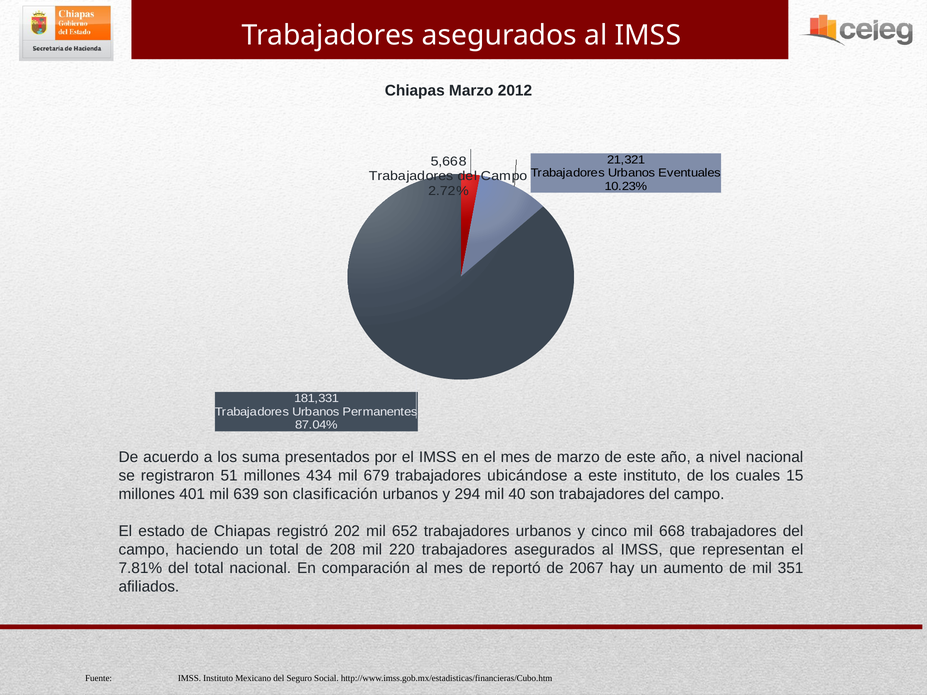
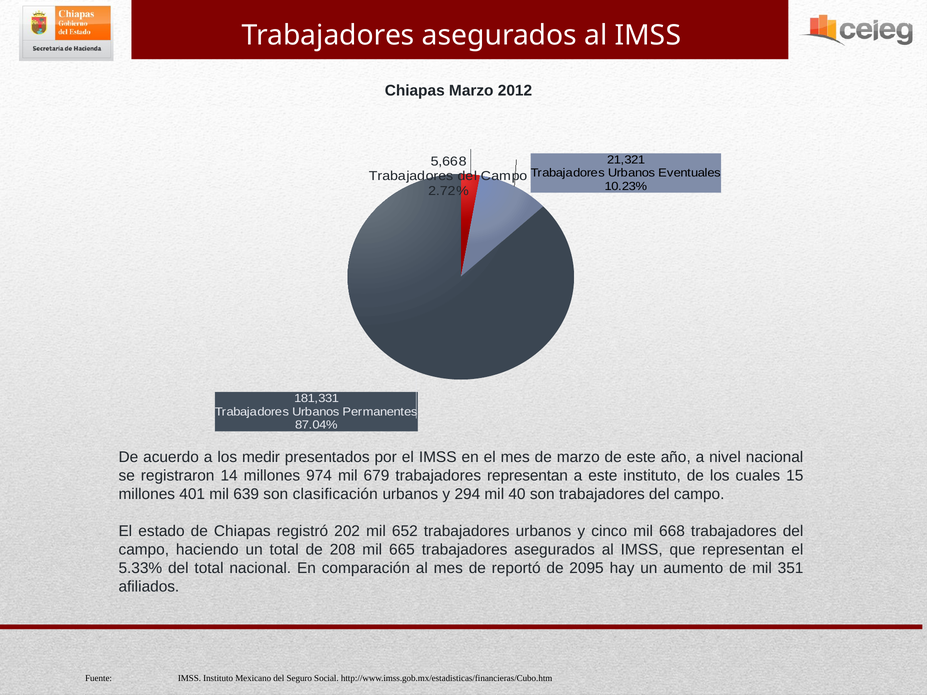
suma: suma -> medir (261, 457)
51: 51 -> 14 (229, 476)
434: 434 -> 974 (319, 476)
trabajadores ubicándose: ubicándose -> representan (527, 476)
220: 220 -> 665 (402, 550)
7.81%: 7.81% -> 5.33% (140, 568)
2067: 2067 -> 2095 (587, 568)
